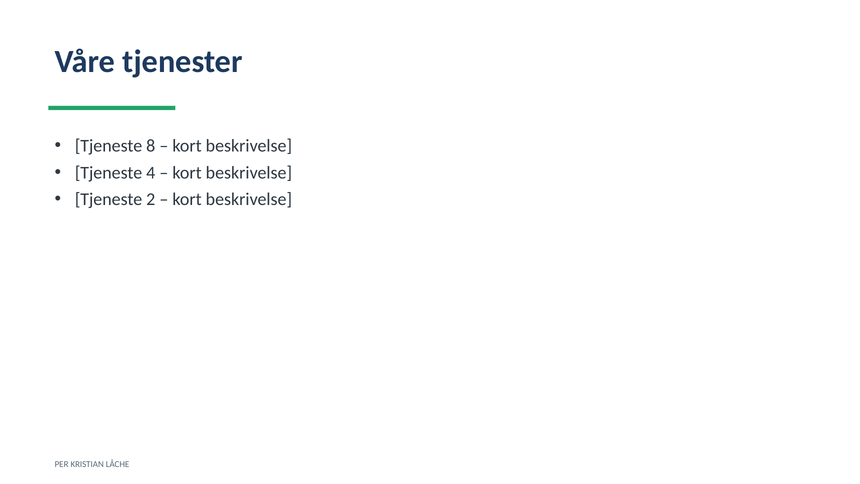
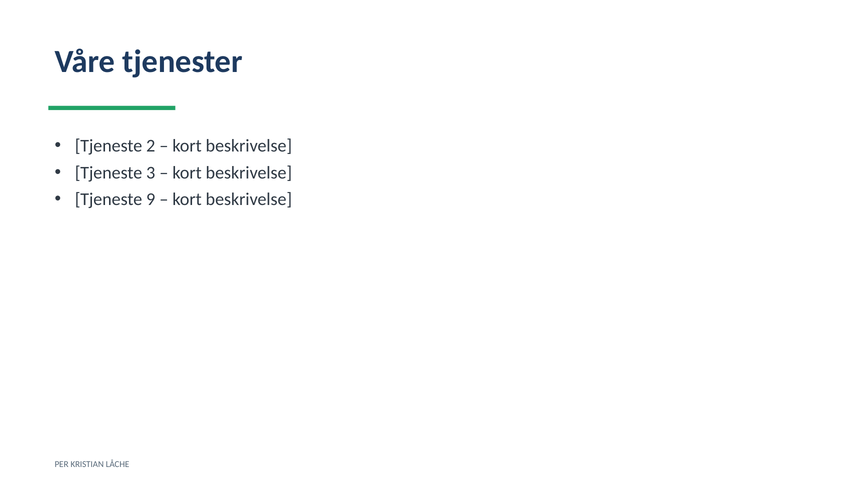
8: 8 -> 2 (151, 146)
4: 4 -> 3 (151, 173)
2: 2 -> 9 (151, 199)
